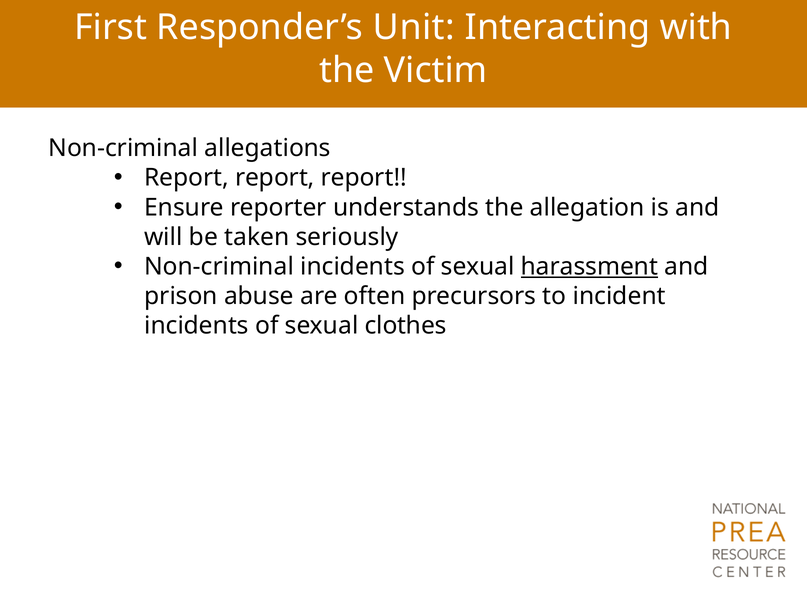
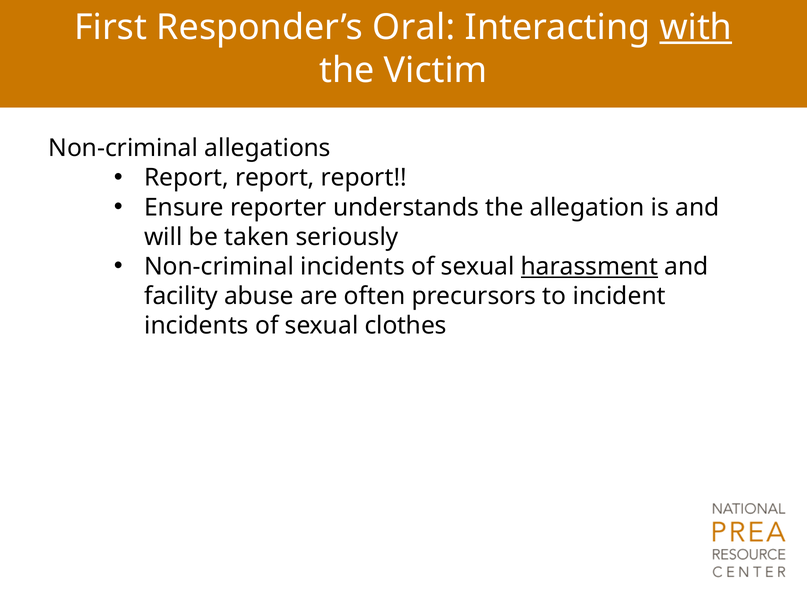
Unit: Unit -> Oral (414, 27)
with underline: none -> present (696, 27)
prison: prison -> facility (181, 296)
